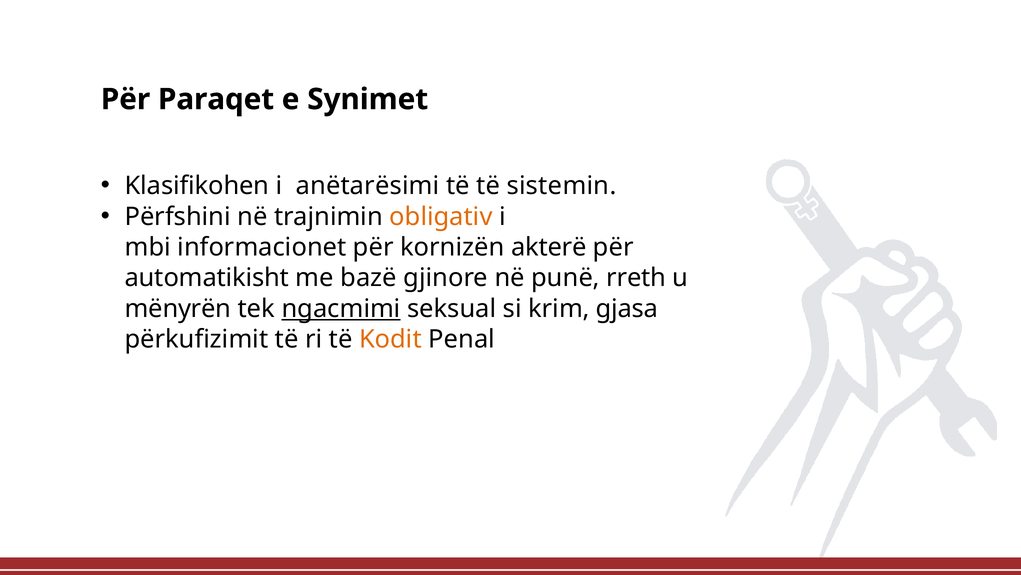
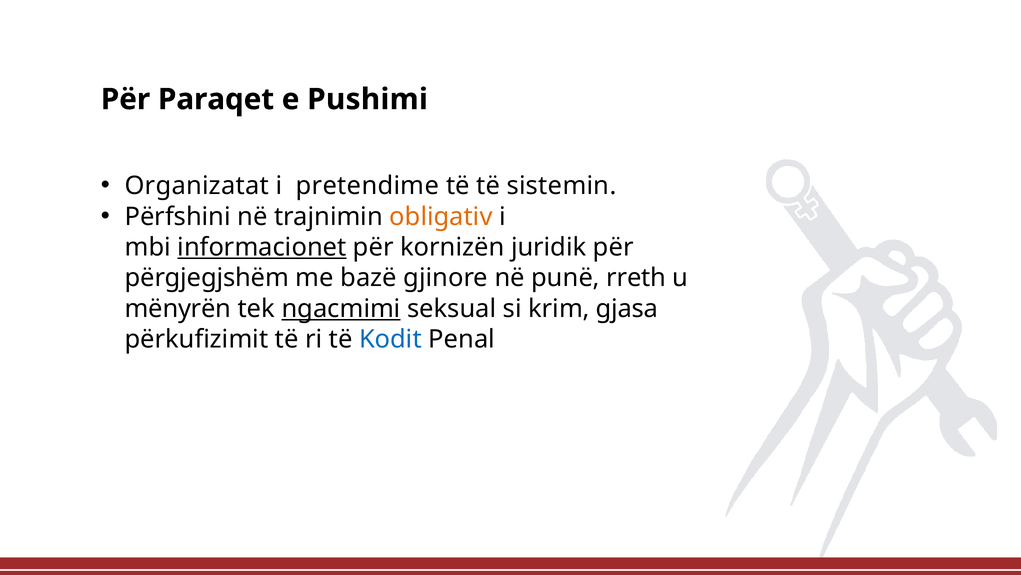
Synimet: Synimet -> Pushimi (368, 99)
Klasifikohen: Klasifikohen -> Organizatat (197, 186)
anëtarësimi: anëtarësimi -> pretendime (367, 186)
informacionet underline: none -> present (262, 247)
akterë: akterë -> juridik (549, 247)
automatikisht: automatikisht -> përgjegjshëm (207, 278)
Kodit colour: orange -> blue (390, 339)
